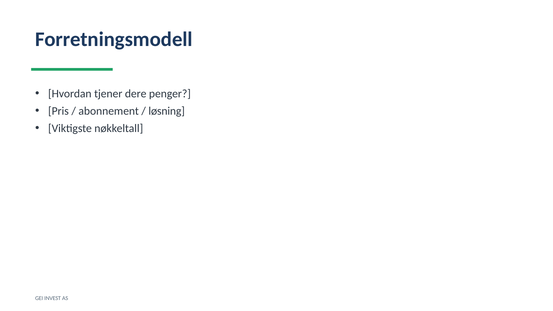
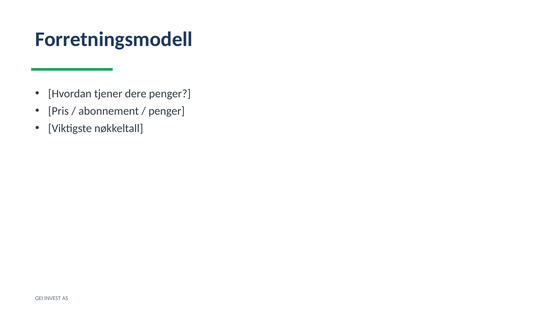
løsning: løsning -> penger (167, 111)
